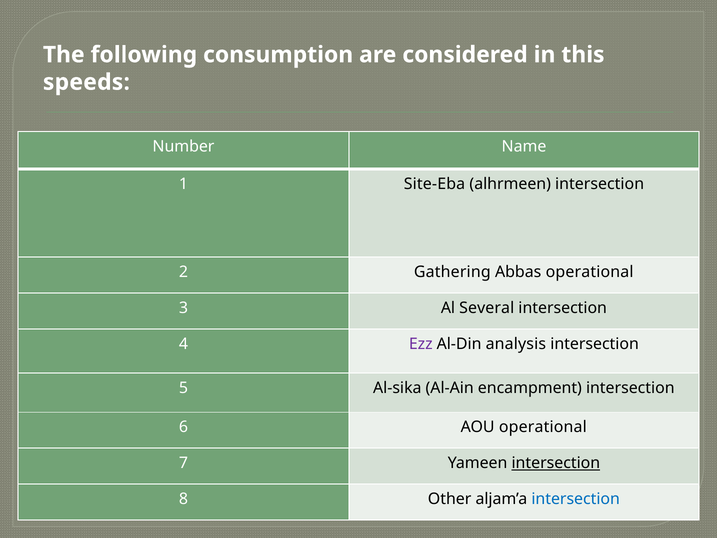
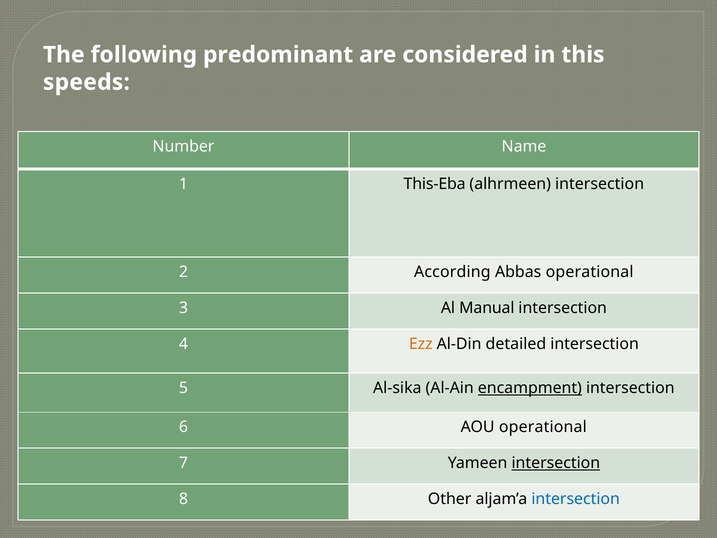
consumption: consumption -> predominant (278, 55)
Site-Eba: Site-Eba -> This-Eba (435, 184)
Gathering: Gathering -> According (452, 272)
Several: Several -> Manual (487, 308)
Ezz colour: purple -> orange (421, 344)
analysis: analysis -> detailed (516, 344)
encampment underline: none -> present (530, 388)
